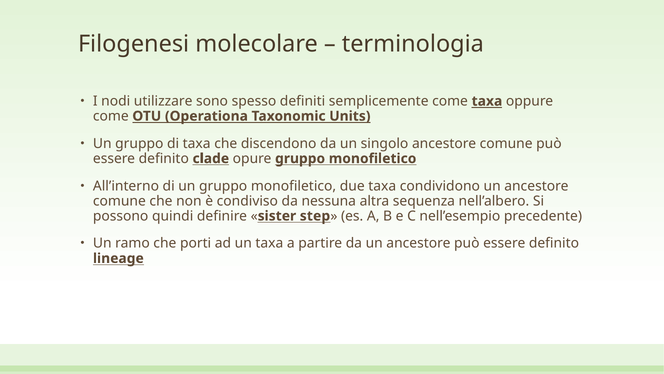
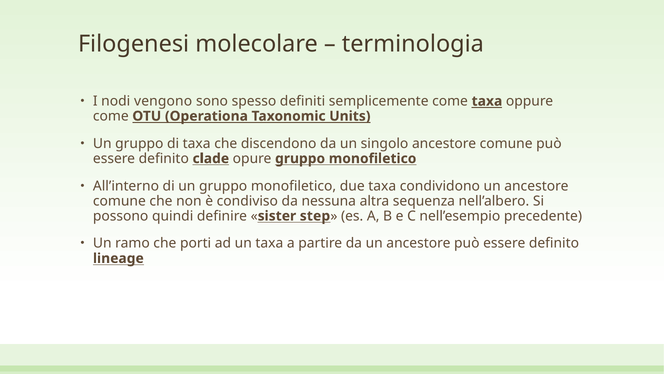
utilizzare: utilizzare -> vengono (163, 101)
